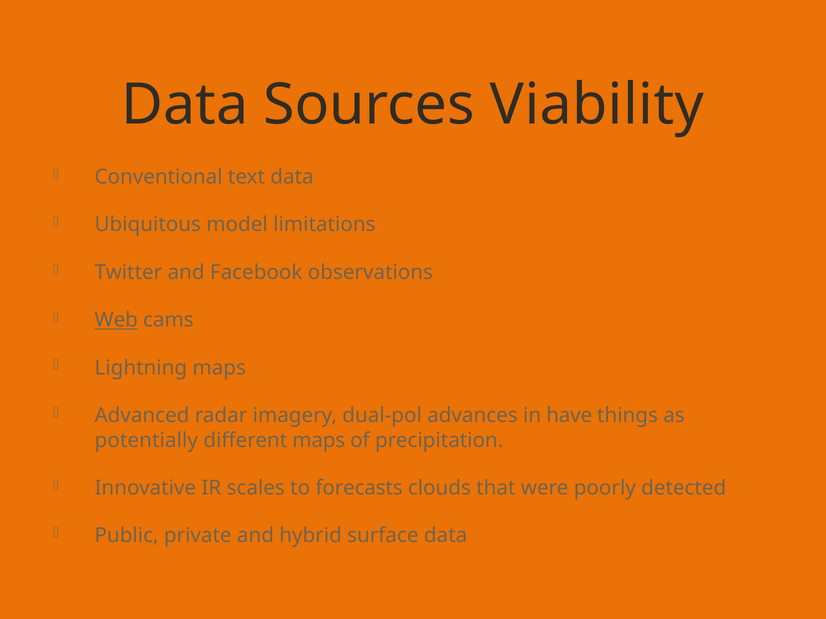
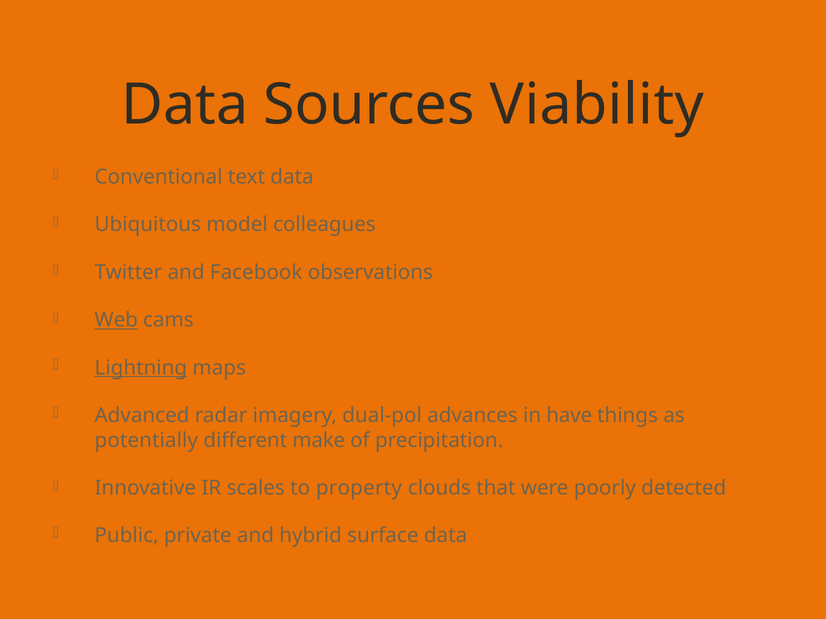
limitations: limitations -> colleagues (324, 225)
Lightning underline: none -> present (141, 368)
different maps: maps -> make (319, 441)
forecasts: forecasts -> property (359, 488)
